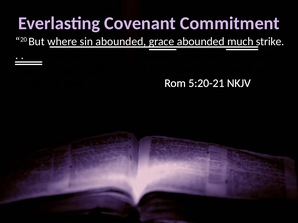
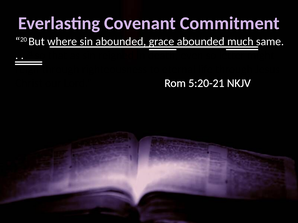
strike: strike -> same (270, 42)
